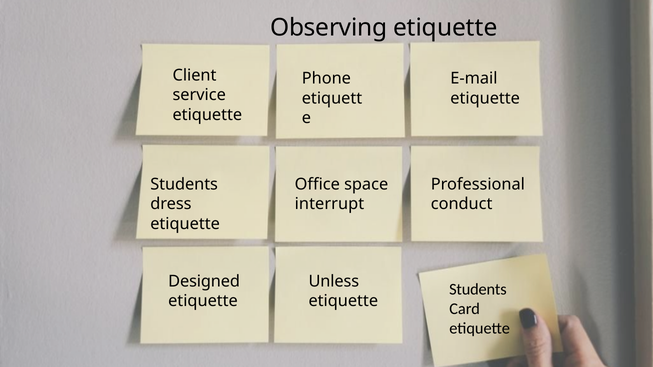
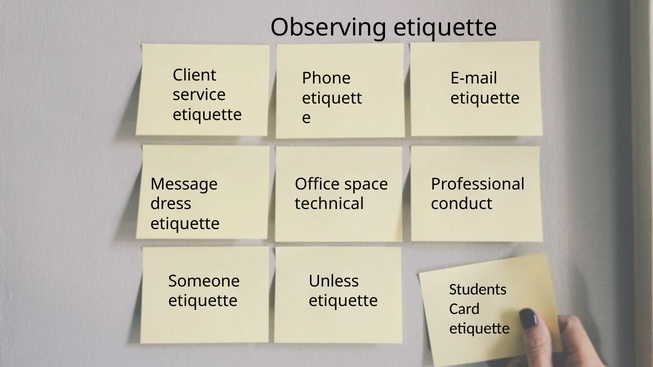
Students: Students -> Message (184, 185)
interrupt: interrupt -> technical (329, 204)
Designed: Designed -> Someone (204, 281)
